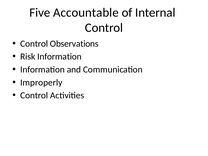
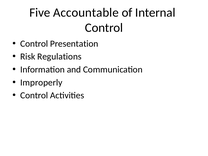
Observations: Observations -> Presentation (74, 44)
Risk Information: Information -> Regulations (59, 57)
